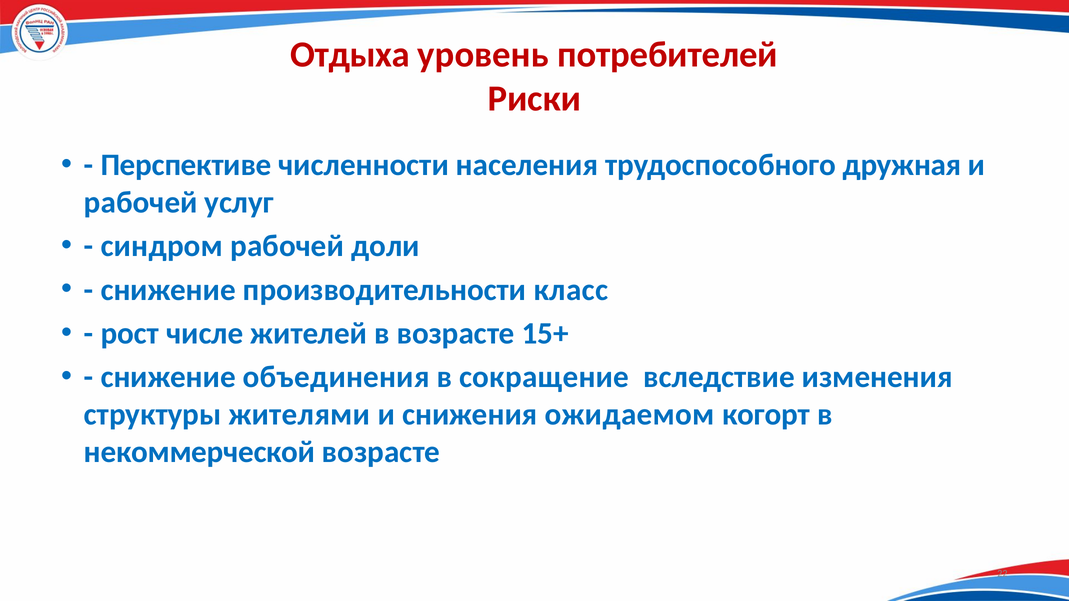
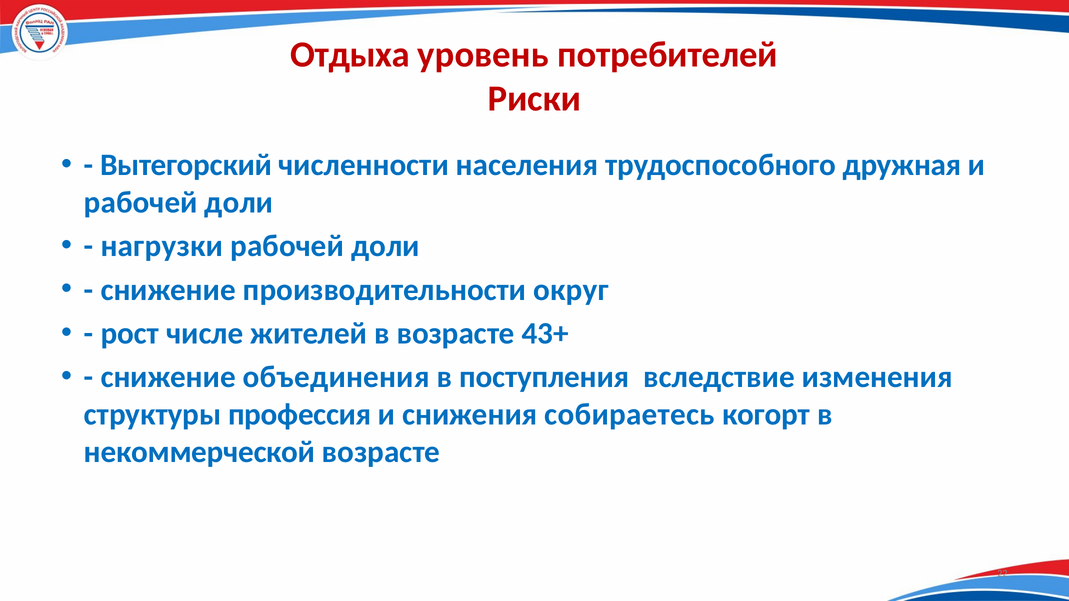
Перспективе: Перспективе -> Вытегорский (186, 165)
услуг: услуг -> доли (239, 203)
синдром: синдром -> нагрузки (162, 246)
класс: класс -> округ (571, 290)
15+: 15+ -> 43+ (545, 334)
сокращение: сокращение -> поступления (544, 377)
жителями: жителями -> профессия (300, 415)
ожидаемом: ожидаемом -> собираетесь (630, 415)
